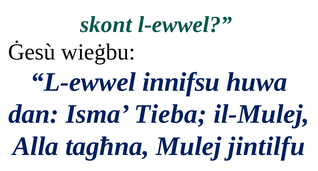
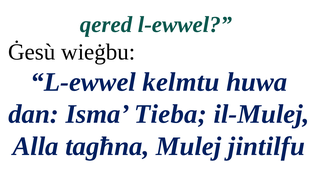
skont: skont -> qered (106, 24)
innifsu: innifsu -> kelmtu (181, 82)
